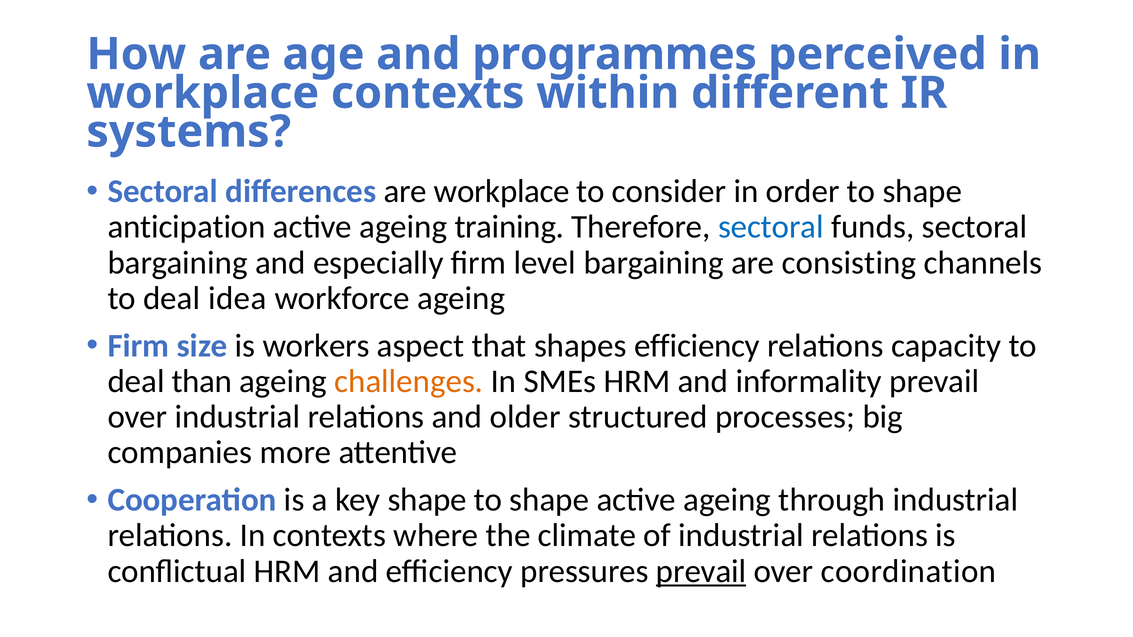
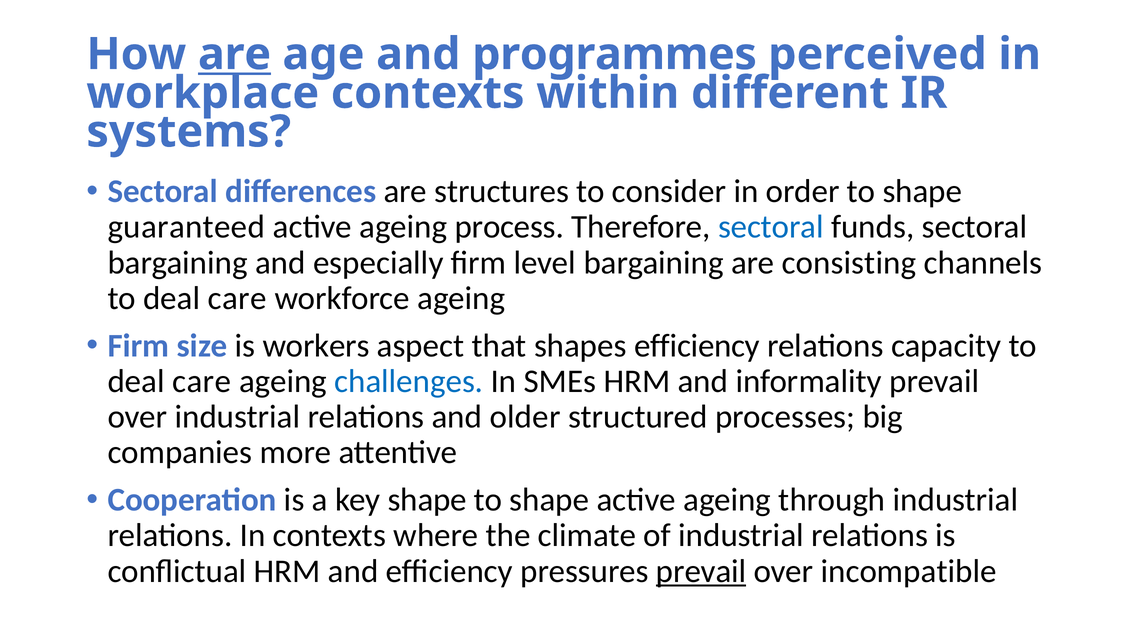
are underline: none -> present (235, 54)
are workplace: workplace -> structures (502, 191)
anticipation: anticipation -> guaranteed (186, 227)
training: training -> process (509, 227)
idea: idea -> care (237, 298)
than: than -> care (202, 381)
challenges colour: orange -> blue (409, 381)
coordination: coordination -> incompatible (909, 571)
